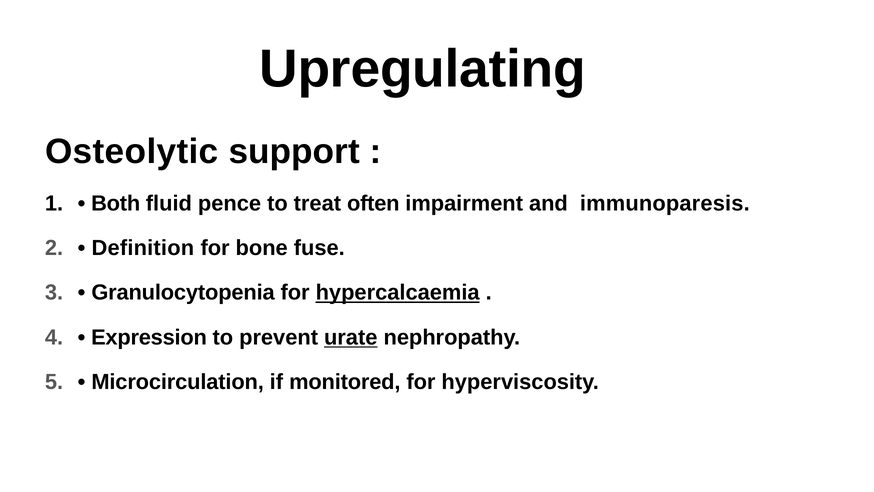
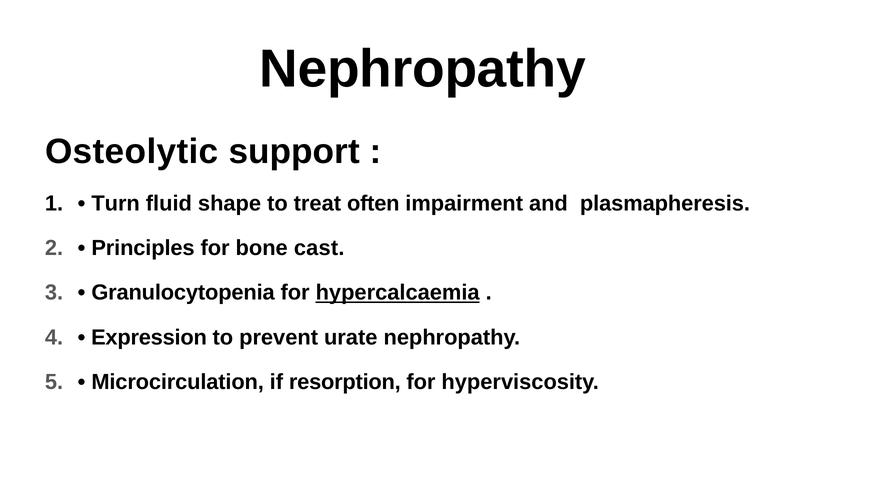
Upregulating: Upregulating -> Nephropathy (423, 69)
Both: Both -> Turn (116, 203)
pence: pence -> shape (230, 203)
immunoparesis: immunoparesis -> plasmapheresis (665, 203)
Definition: Definition -> Principles (143, 248)
fuse: fuse -> cast (319, 248)
urate underline: present -> none (351, 337)
monitored: monitored -> resorption (345, 382)
